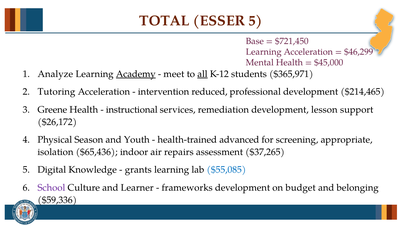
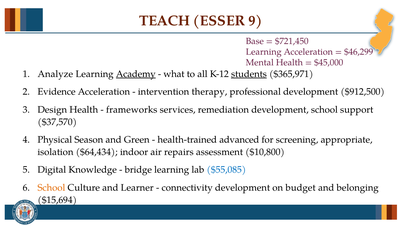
TOTAL: TOTAL -> TEACH (164, 21)
ESSER 5: 5 -> 9 (256, 21)
meet: meet -> what (174, 74)
all underline: present -> none (202, 74)
students underline: none -> present (249, 74)
Tutoring: Tutoring -> Evidence (57, 92)
reduced: reduced -> therapy (209, 92)
$214,465: $214,465 -> $912,500 (363, 92)
Greene: Greene -> Design (52, 110)
instructional: instructional -> frameworks (132, 110)
development lesson: lesson -> school (324, 110)
$26,172: $26,172 -> $37,570 (57, 122)
Youth: Youth -> Green (137, 140)
$65,436: $65,436 -> $64,434 (97, 152)
$37,265: $37,265 -> $10,800 (265, 152)
grants: grants -> bridge (138, 170)
School colour: purple -> orange (51, 188)
frameworks: frameworks -> connectivity (187, 188)
$59,336: $59,336 -> $15,694 (57, 200)
